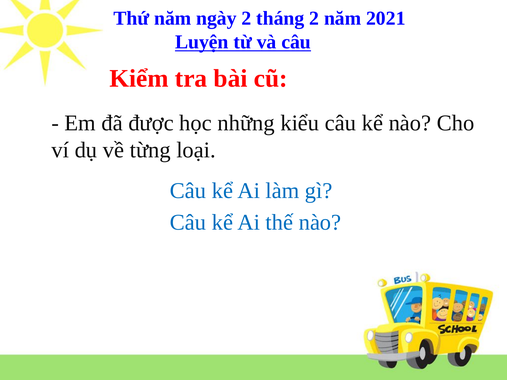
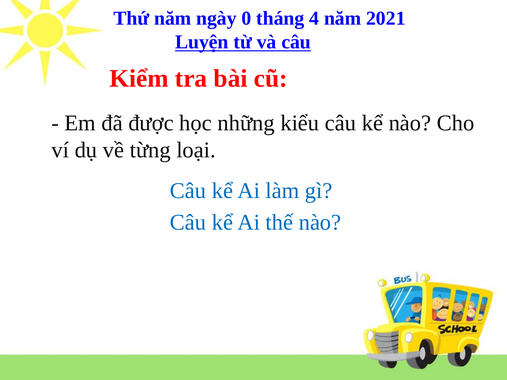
ngày 2: 2 -> 0 (246, 18)
tháng 2: 2 -> 4 (314, 18)
